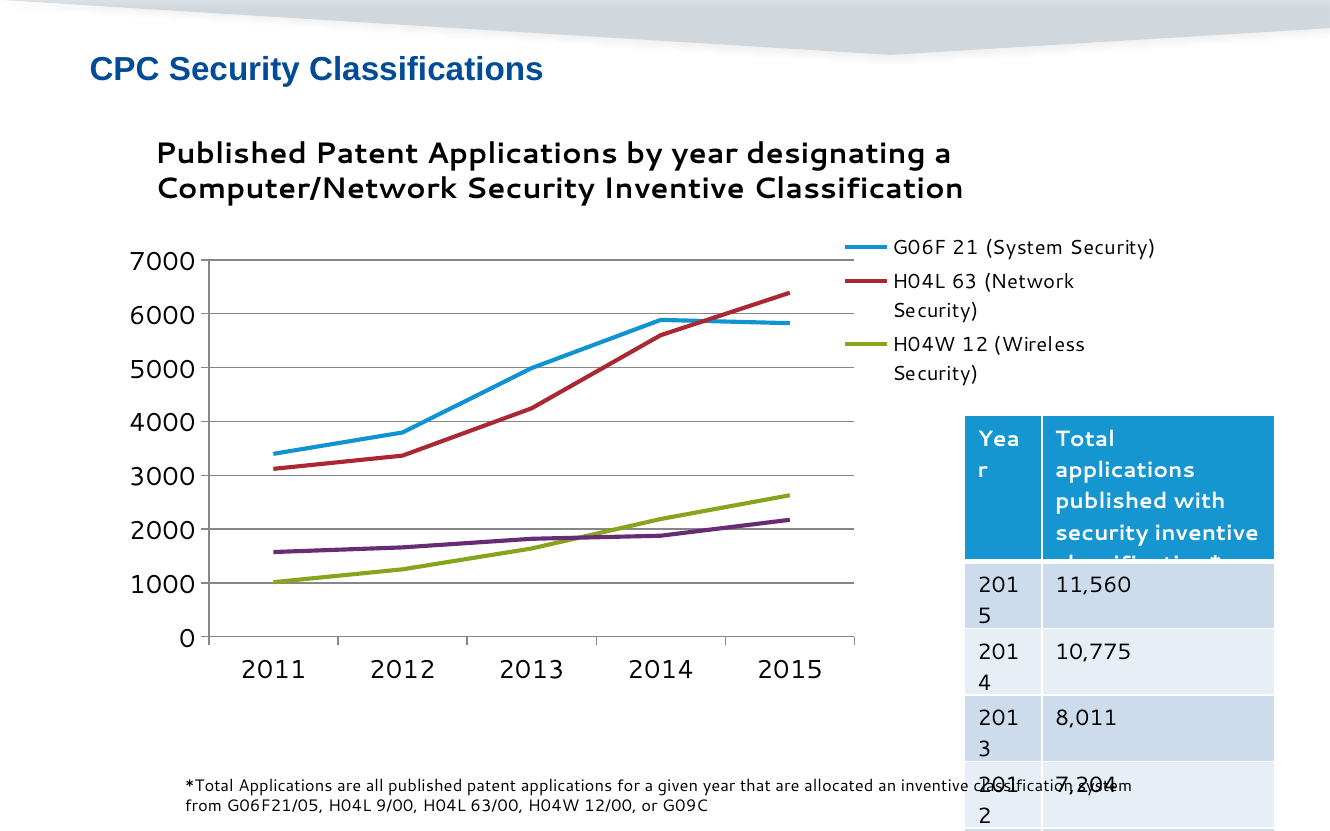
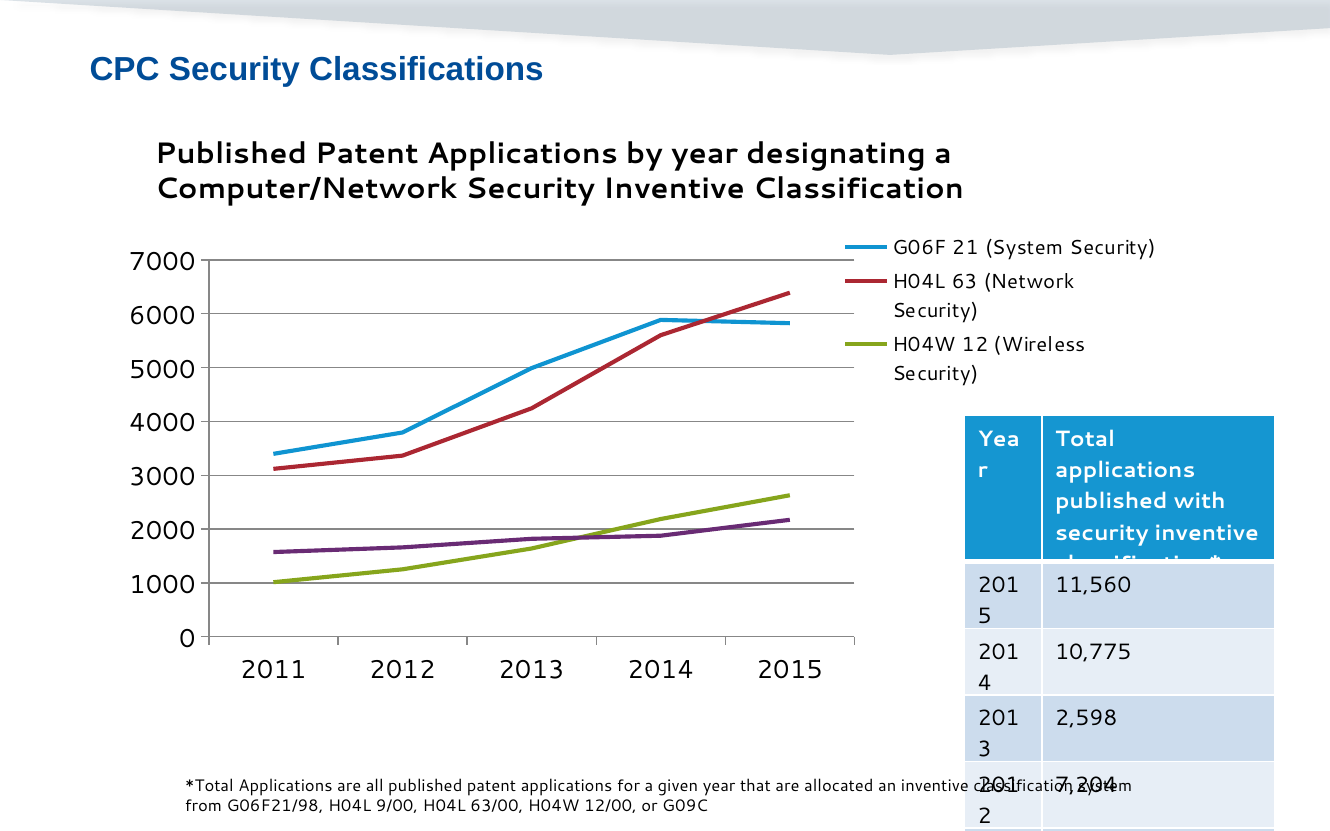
8,011: 8,011 -> 2,598 (1086, 719)
G06F21/05: G06F21/05 -> G06F21/98 (275, 806)
